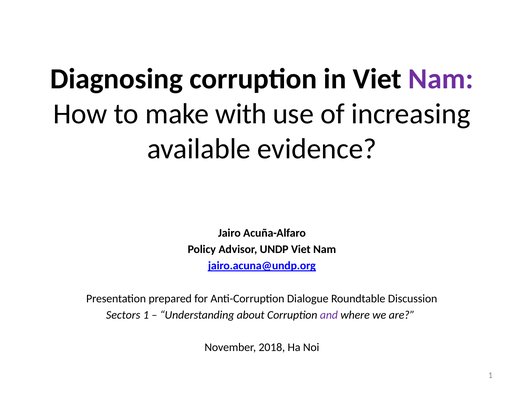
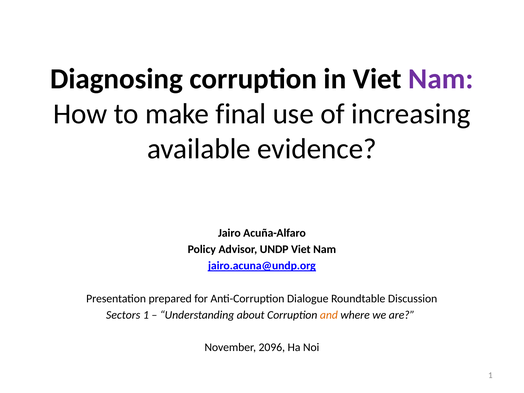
with: with -> final (241, 114)
and colour: purple -> orange (329, 315)
2018: 2018 -> 2096 (272, 347)
